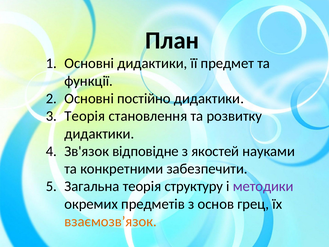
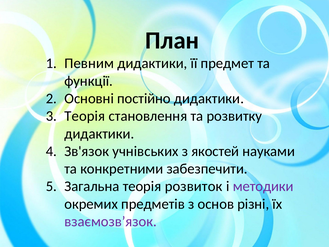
Основні: Основні -> Певним (89, 63)
відповідне: відповідне -> учнівських (145, 151)
структуру: структуру -> розвиток (194, 186)
грец: грец -> різні (253, 204)
взаємозв’язок colour: orange -> purple (111, 221)
